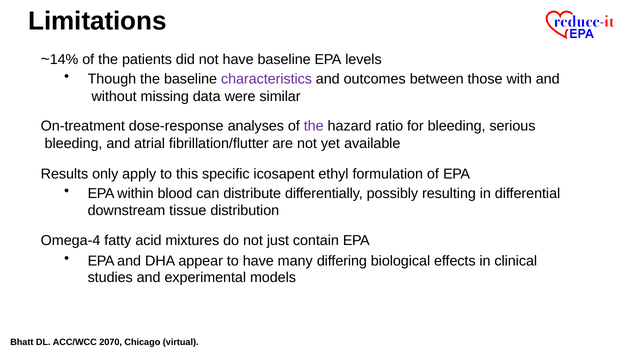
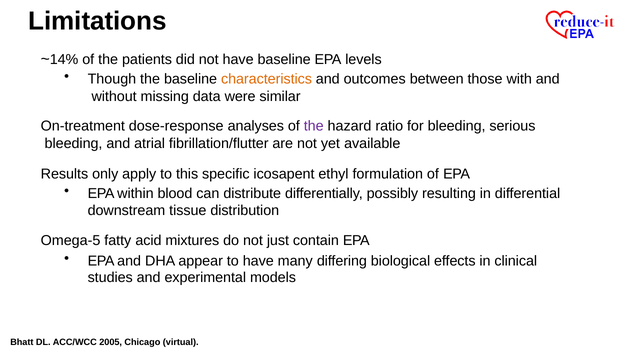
characteristics colour: purple -> orange (267, 79)
Omega-4: Omega-4 -> Omega-5 (71, 241)
2070: 2070 -> 2005 (111, 342)
